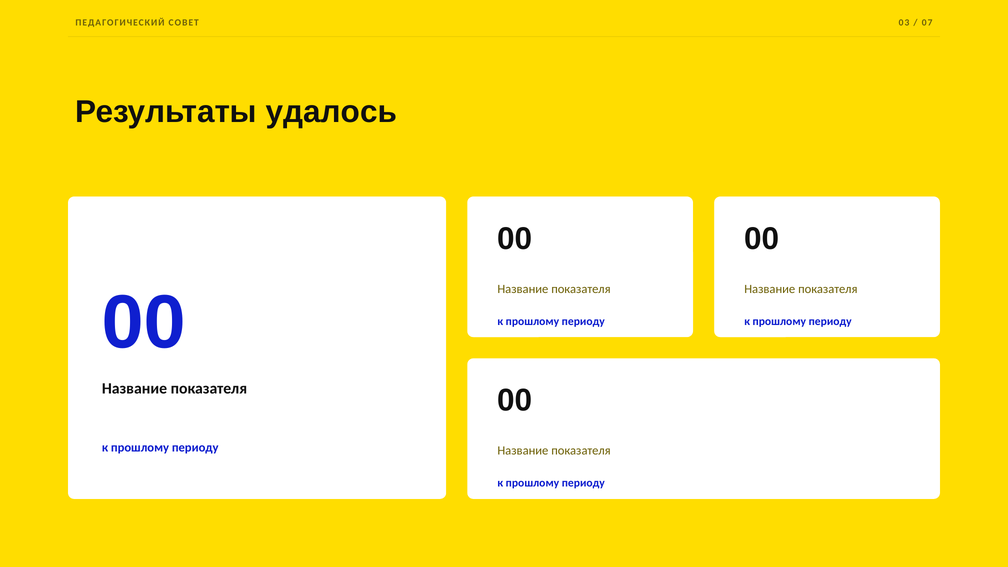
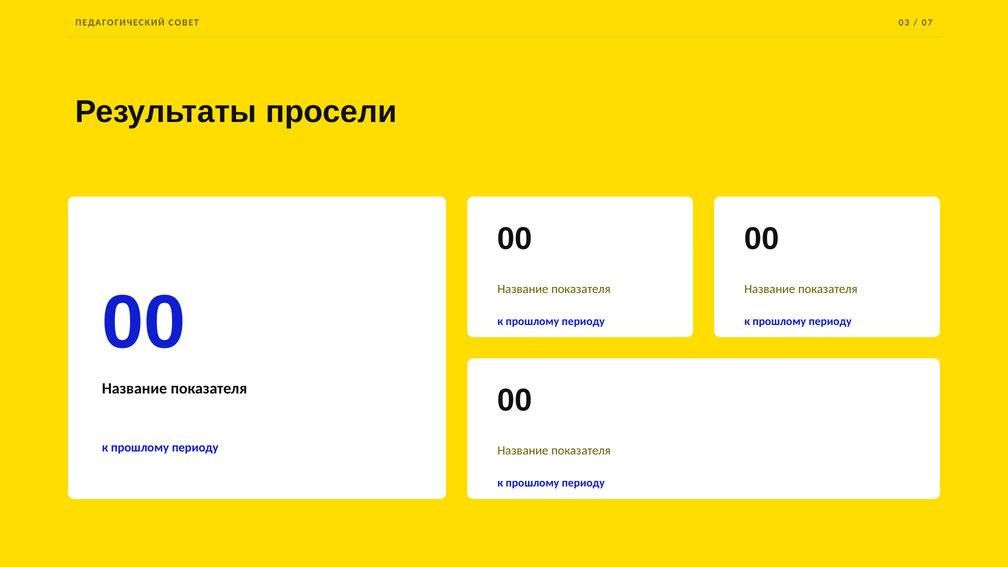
удалось: удалось -> просели (331, 112)
